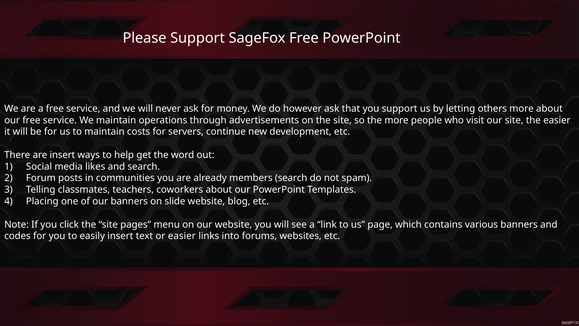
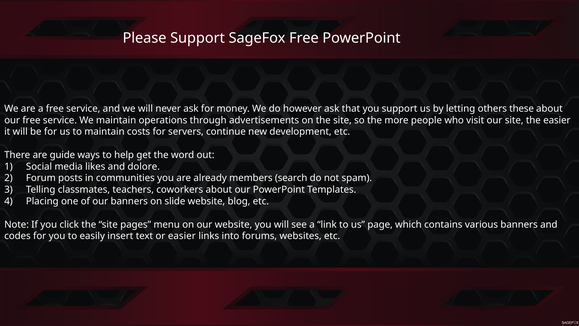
others more: more -> these (522, 109)
are insert: insert -> guide (62, 155)
and search: search -> dolore (144, 166)
